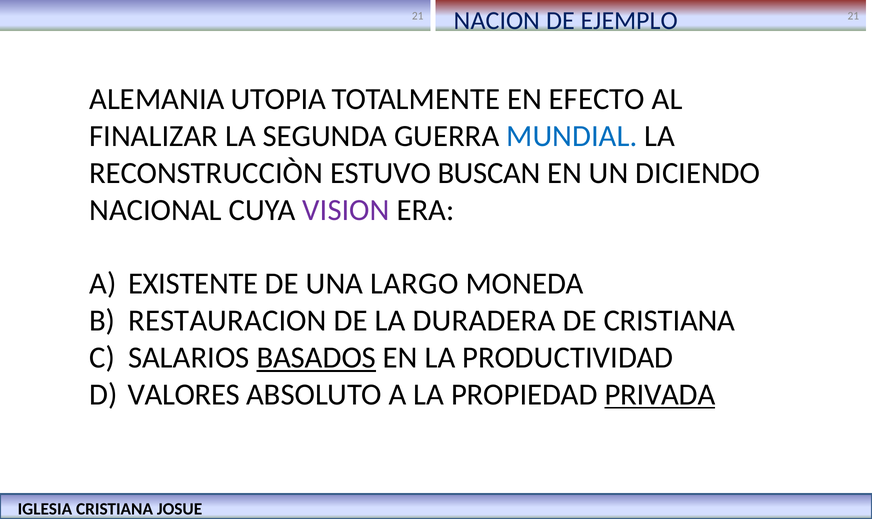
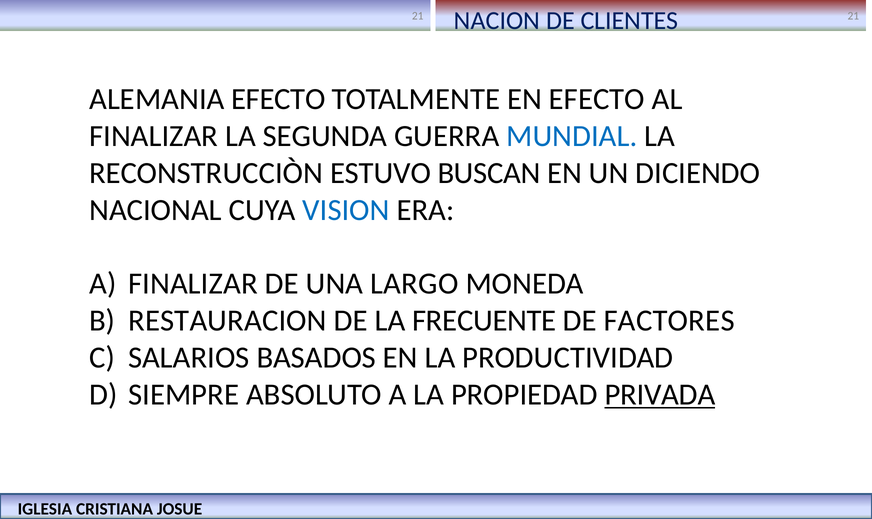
EJEMPLO: EJEMPLO -> CLIENTES (629, 21)
ALEMANIA UTOPIA: UTOPIA -> EFECTO (278, 99)
VISION colour: purple -> blue (346, 210)
A EXISTENTE: EXISTENTE -> FINALIZAR (193, 284)
DURADERA: DURADERA -> FRECUENTE (484, 321)
DE CRISTIANA: CRISTIANA -> FACTORES (669, 321)
BASADOS underline: present -> none (316, 358)
VALORES: VALORES -> SIEMPRE (184, 395)
